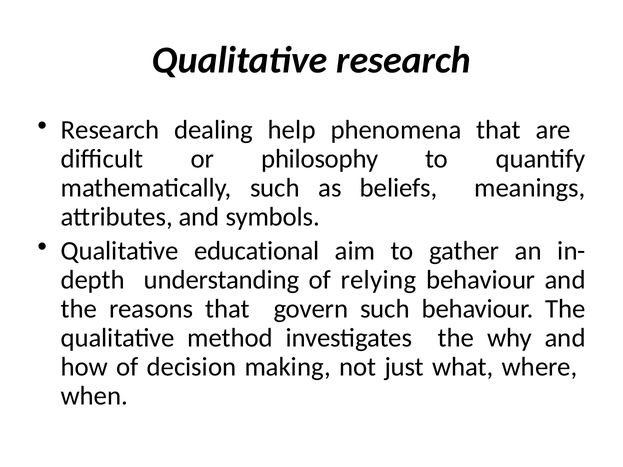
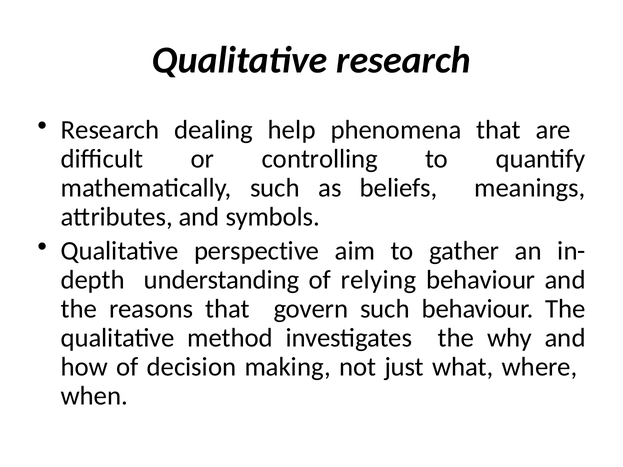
philosophy: philosophy -> controlling (320, 159)
educational: educational -> perspective (257, 251)
